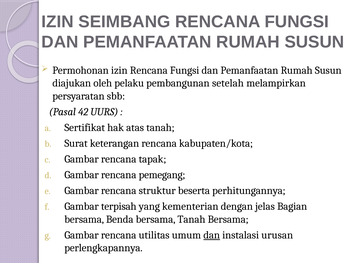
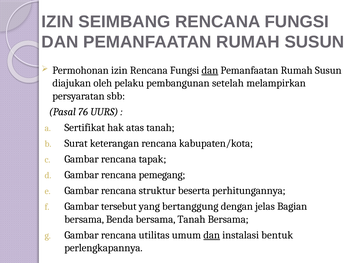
dan underline: none -> present (210, 70)
42: 42 -> 76 (83, 112)
terpisah: terpisah -> tersebut (119, 207)
kementerian: kementerian -> bertanggung (190, 207)
urusan: urusan -> bentuk (277, 235)
